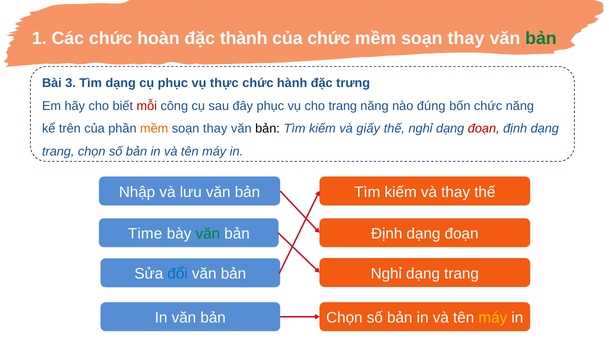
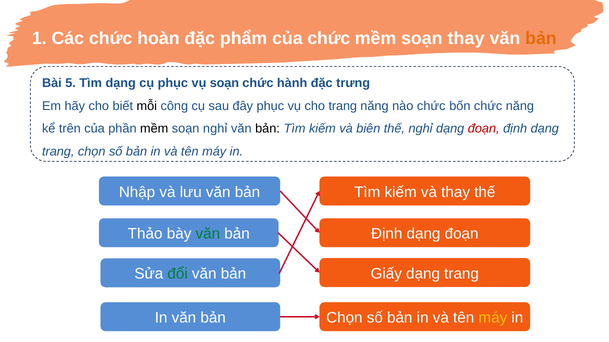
thành: thành -> phẩm (244, 38)
bản colour: green -> orange (541, 38)
3: 3 -> 5 (71, 83)
vụ thực: thực -> soạn (224, 83)
mỗi colour: red -> black (147, 106)
nào đúng: đúng -> chức (431, 106)
mềm colour: orange -> black (154, 129)
thay: thay -> nghỉ (215, 129)
giấy: giấy -> biên (368, 129)
Time: Time -> Thảo (145, 234)
Nghỉ: Nghỉ -> Giấy (386, 274)
đổi colour: blue -> green (178, 274)
